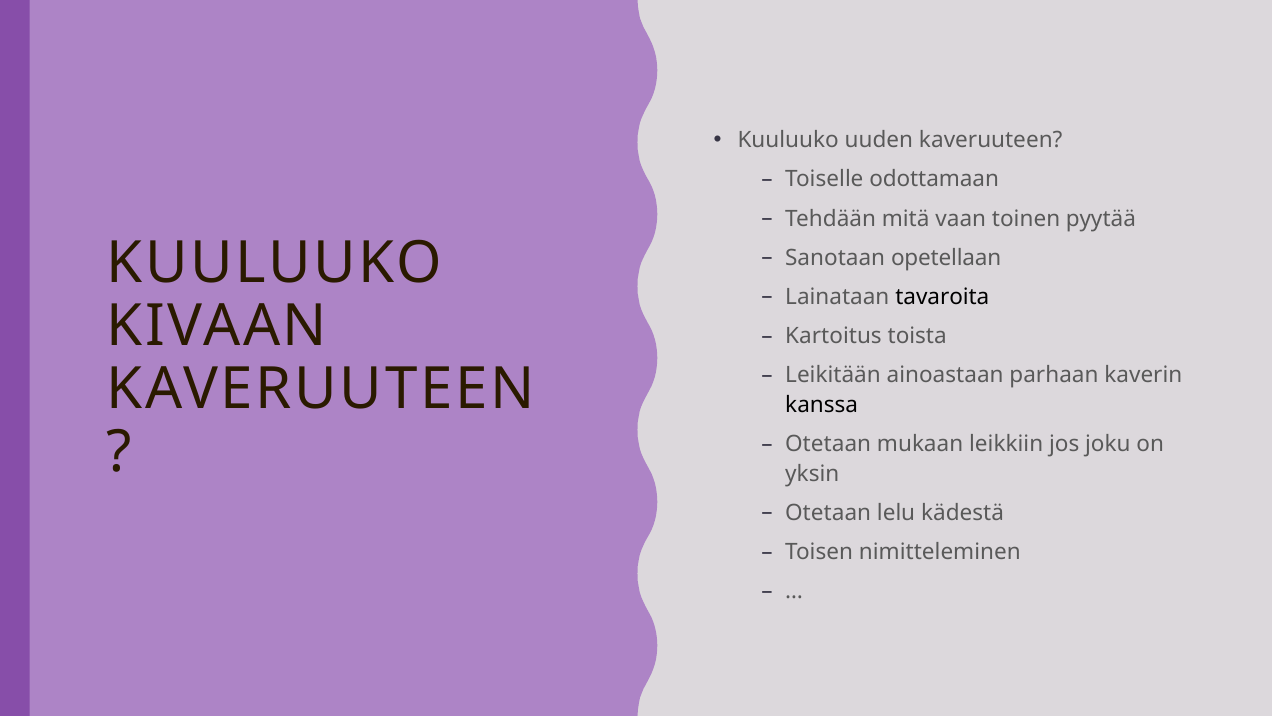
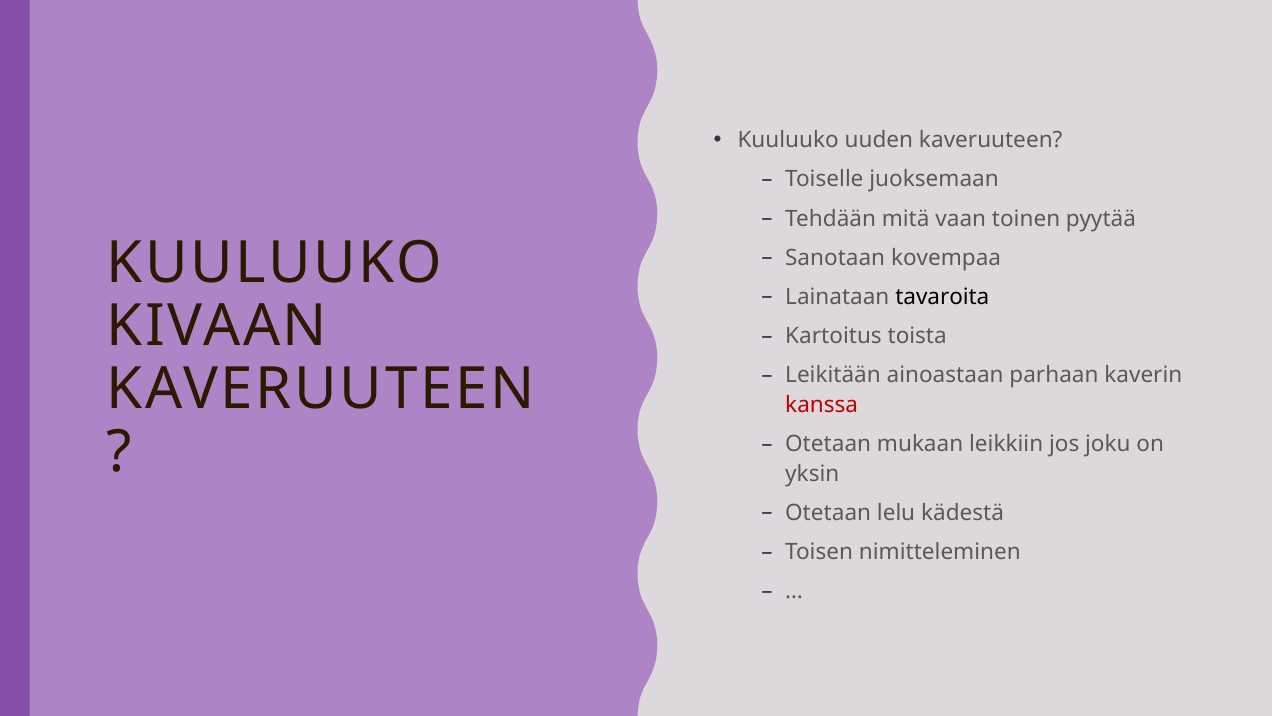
odottamaan: odottamaan -> juoksemaan (934, 179)
opetellaan: opetellaan -> kovempaa (946, 258)
kanssa colour: black -> red (822, 404)
